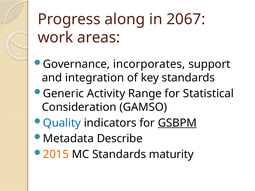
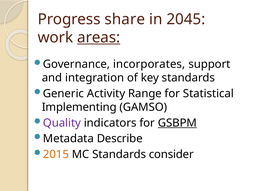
along: along -> share (125, 19)
2067: 2067 -> 2045 (186, 19)
areas underline: none -> present (99, 38)
Consideration: Consideration -> Implementing (79, 107)
Quality colour: blue -> purple (62, 123)
maturity: maturity -> consider (171, 155)
